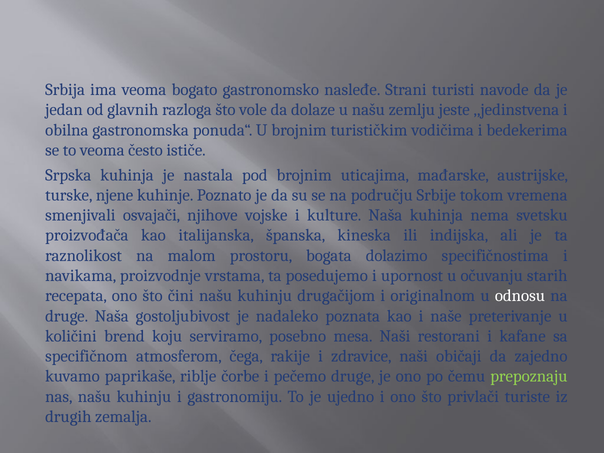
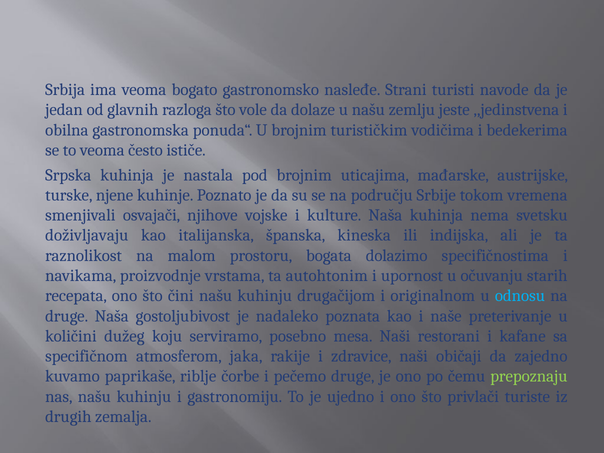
proizvođača: proizvođača -> doživljavaju (87, 235)
posedujemo: posedujemo -> autohtonim (327, 276)
odnosu colour: white -> light blue (520, 296)
brend: brend -> dužeg (124, 336)
čega: čega -> jaka (246, 356)
